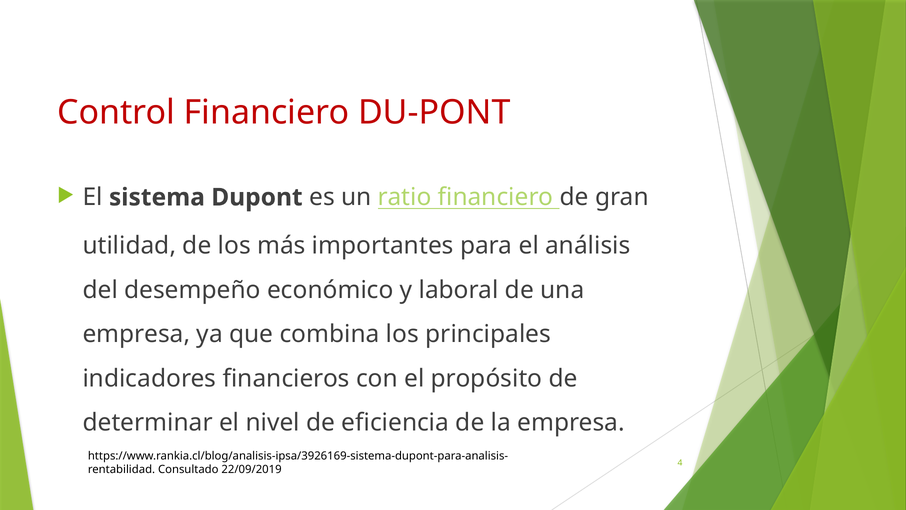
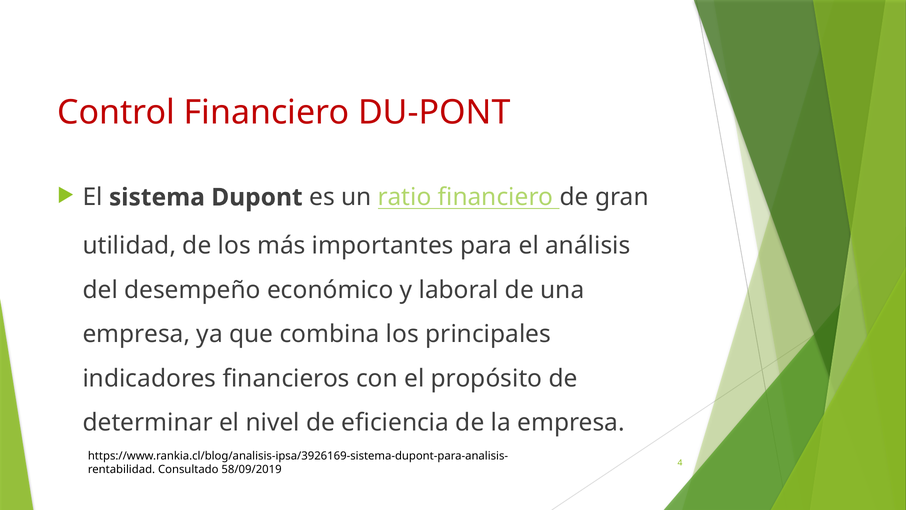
22/09/2019: 22/09/2019 -> 58/09/2019 (252, 469)
